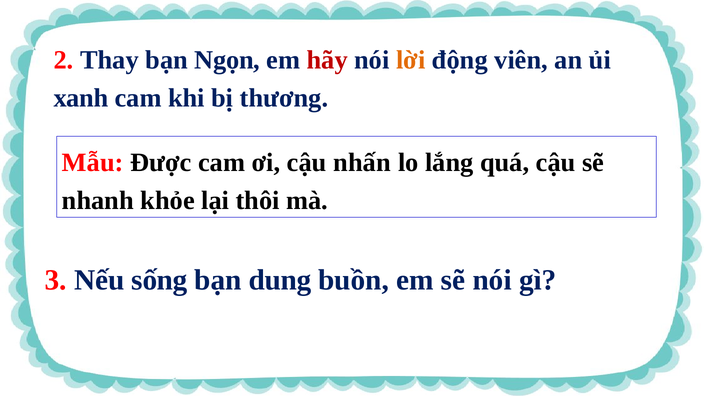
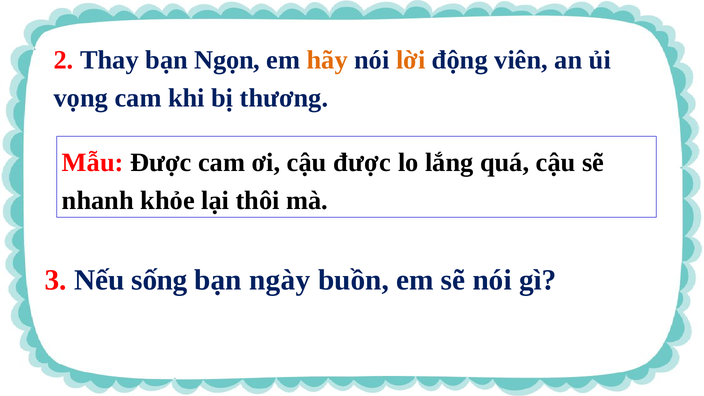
hãy colour: red -> orange (327, 60)
xanh: xanh -> vọng (81, 98)
cậu nhấn: nhấn -> được (362, 163)
dung: dung -> ngày (280, 280)
